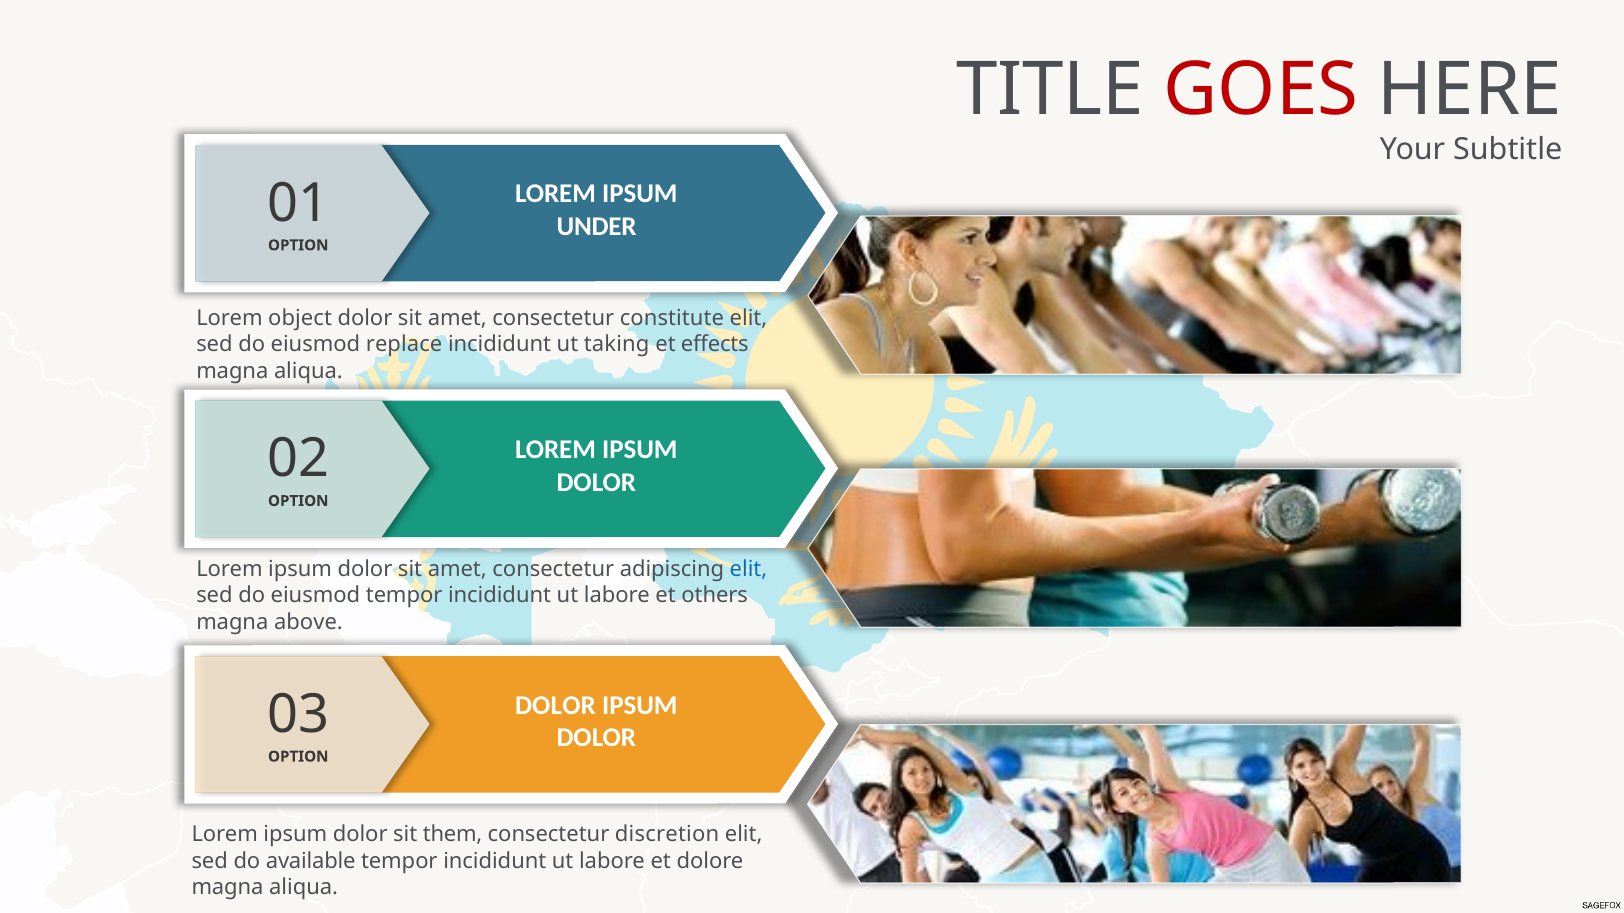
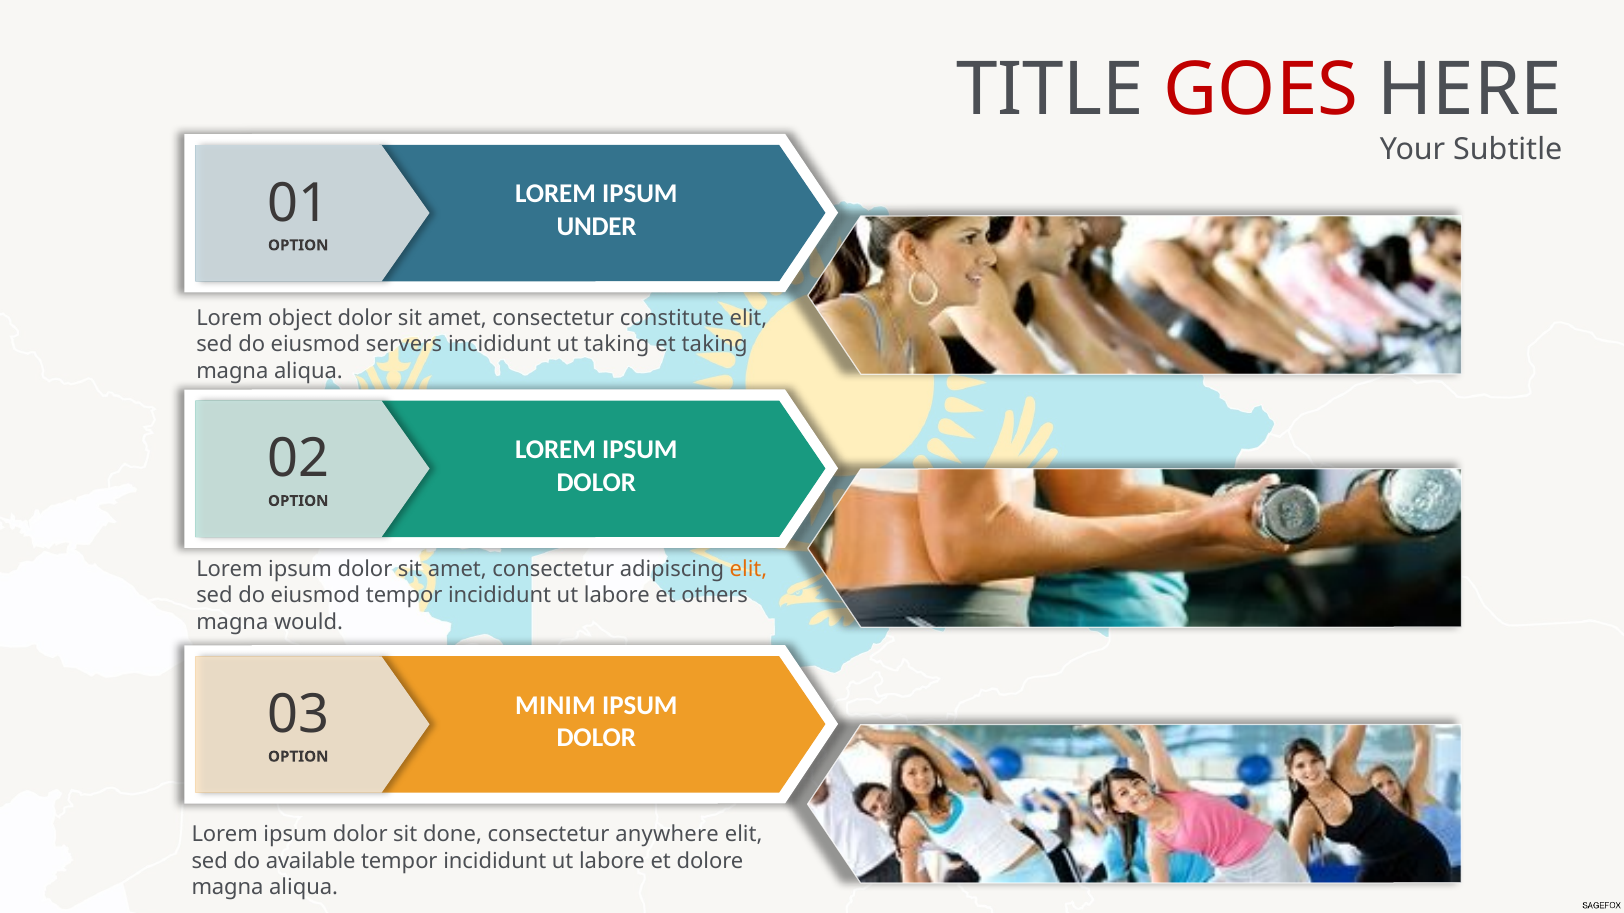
replace: replace -> servers (404, 345)
et effects: effects -> taking (715, 345)
elit colour: blue -> orange (748, 570)
above: above -> would (308, 622)
DOLOR: DOLOR -> MINIM (555, 706)
them: them -> done (452, 835)
discretion: discretion -> anywhere (667, 835)
